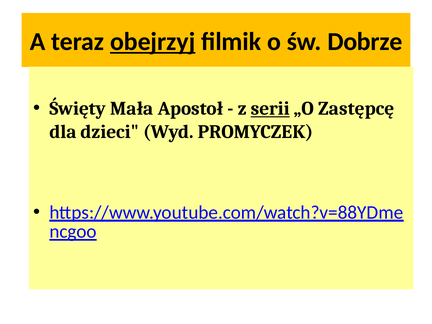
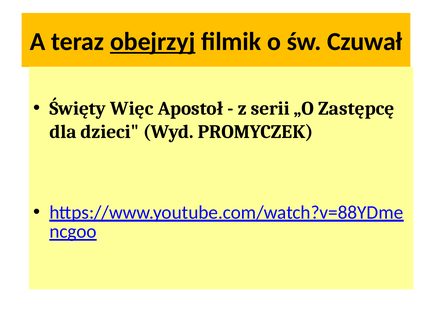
Dobrze: Dobrze -> Czuwał (365, 42)
Mała: Mała -> Więc (132, 109)
serii underline: present -> none (270, 109)
